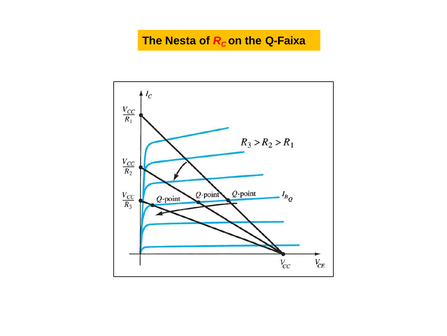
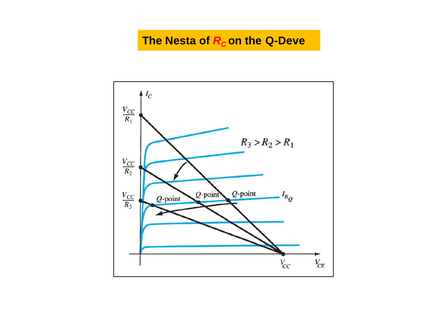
Q-Faixa: Q-Faixa -> Q-Deve (285, 41)
